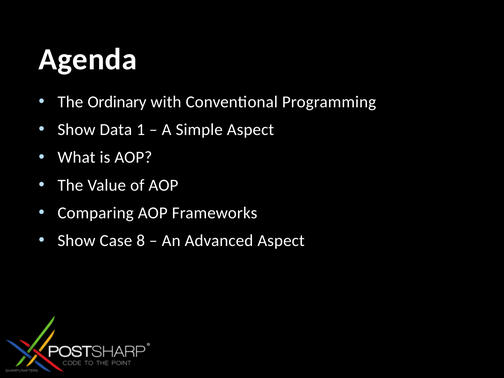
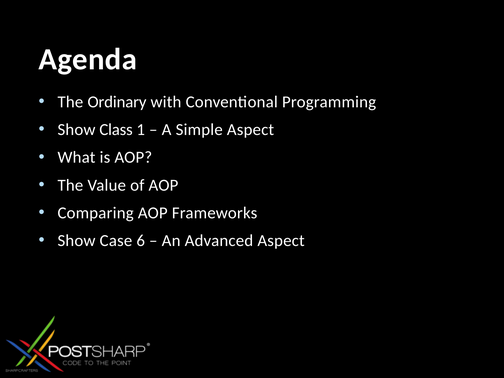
Data: Data -> Class (116, 130)
8: 8 -> 6 (141, 241)
